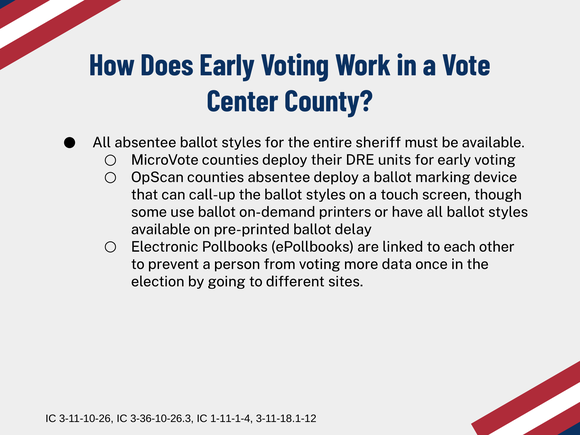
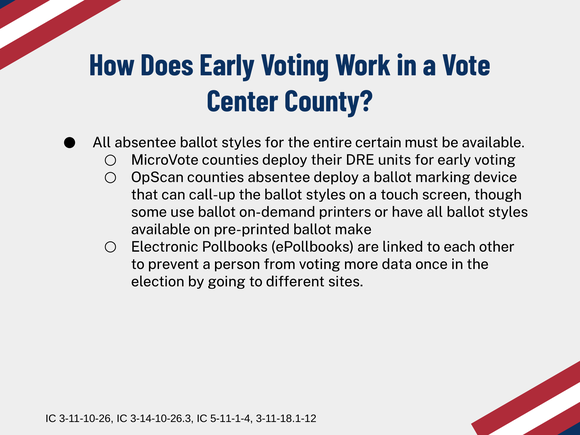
sheriff: sheriff -> certain (378, 143)
delay: delay -> make (353, 229)
3-36-10-26.3: 3-36-10-26.3 -> 3-14-10-26.3 (162, 419)
1-11-1-4: 1-11-1-4 -> 5-11-1-4 (232, 419)
